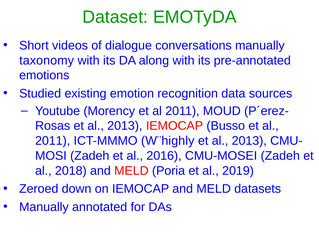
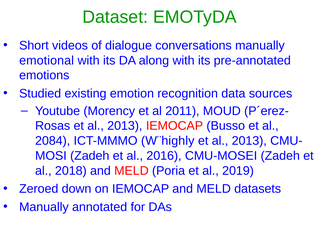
taxonomy: taxonomy -> emotional (47, 60)
2011: 2011 -> 2084 (53, 140)
